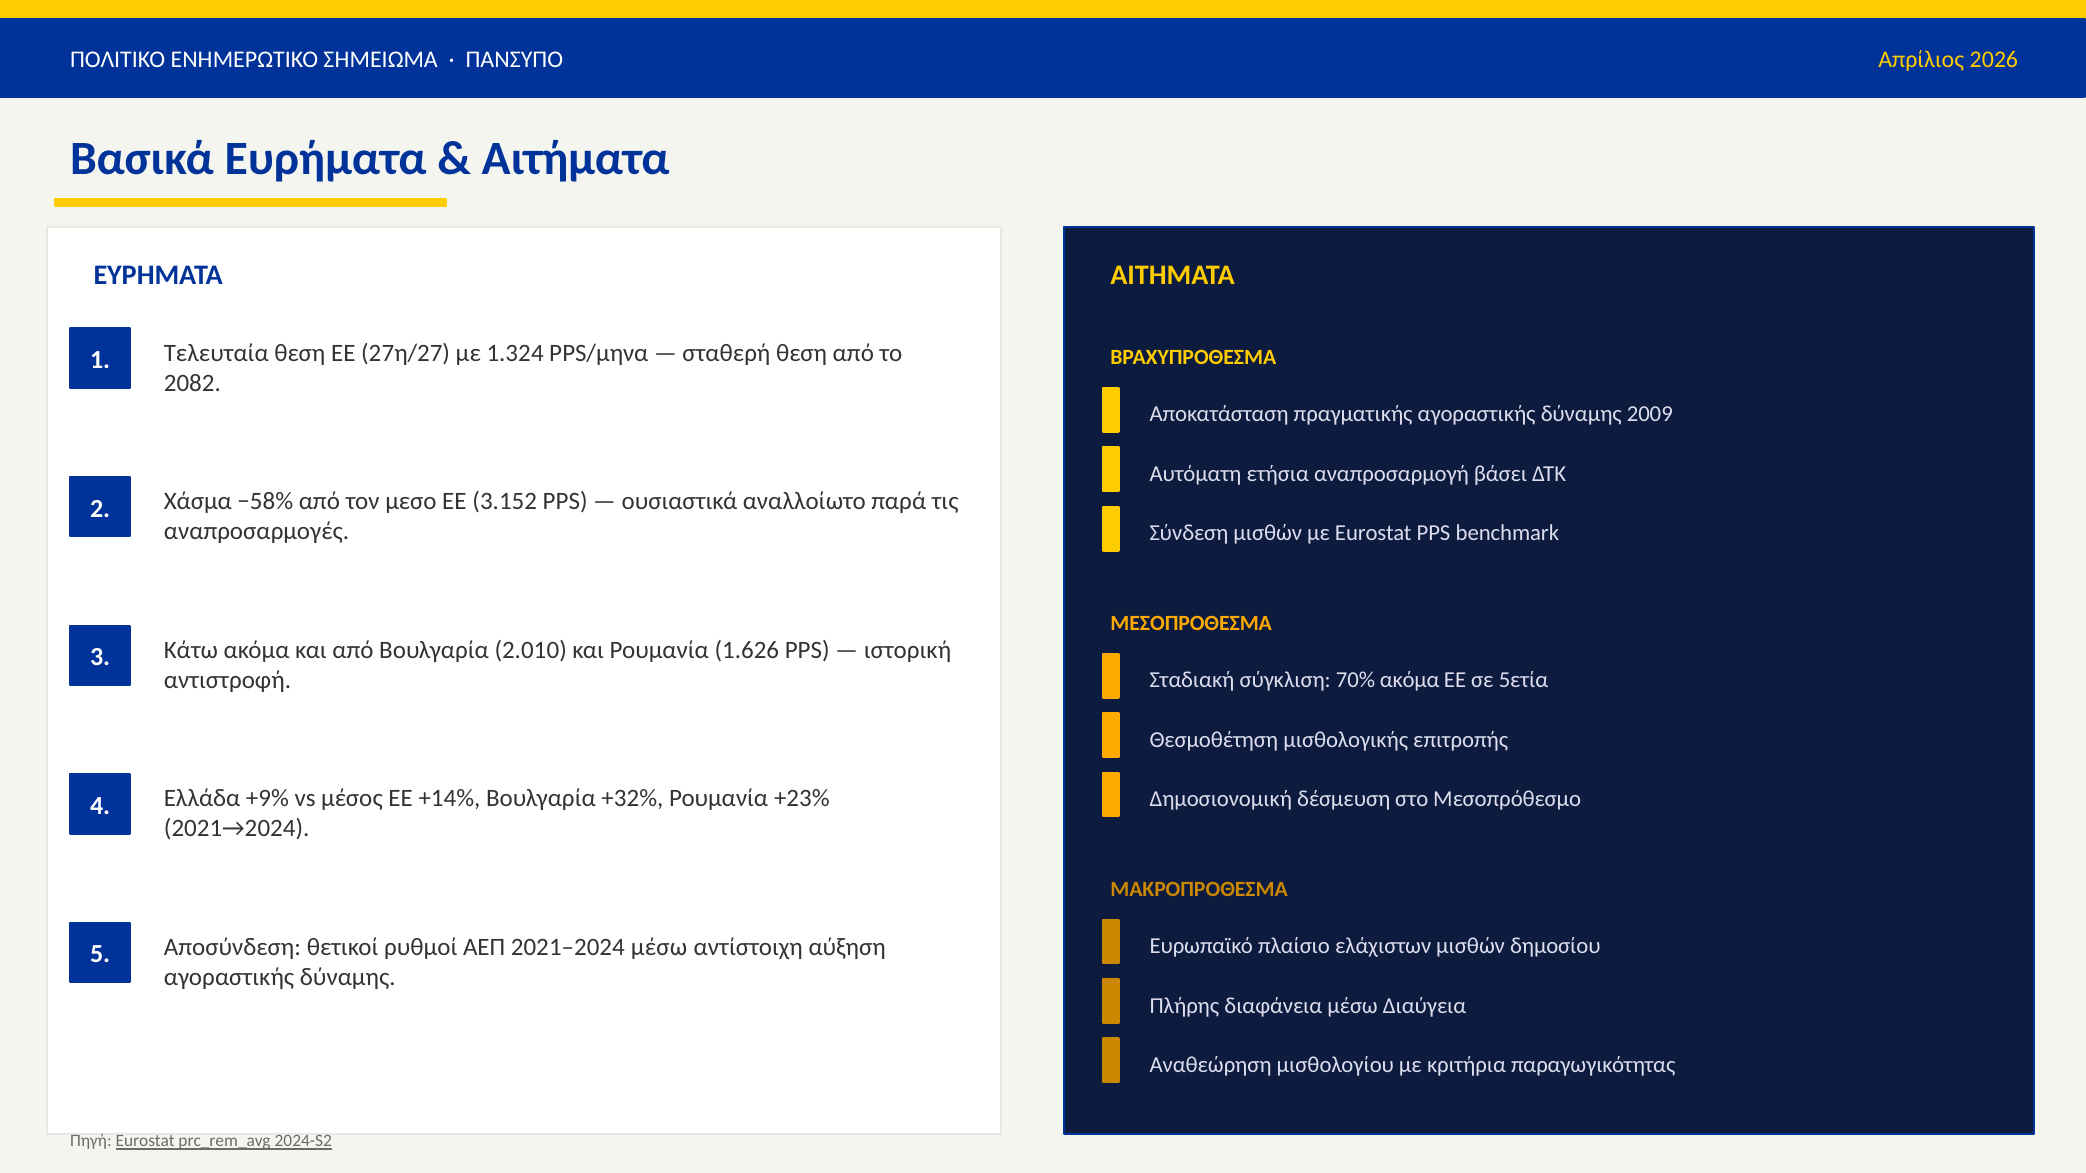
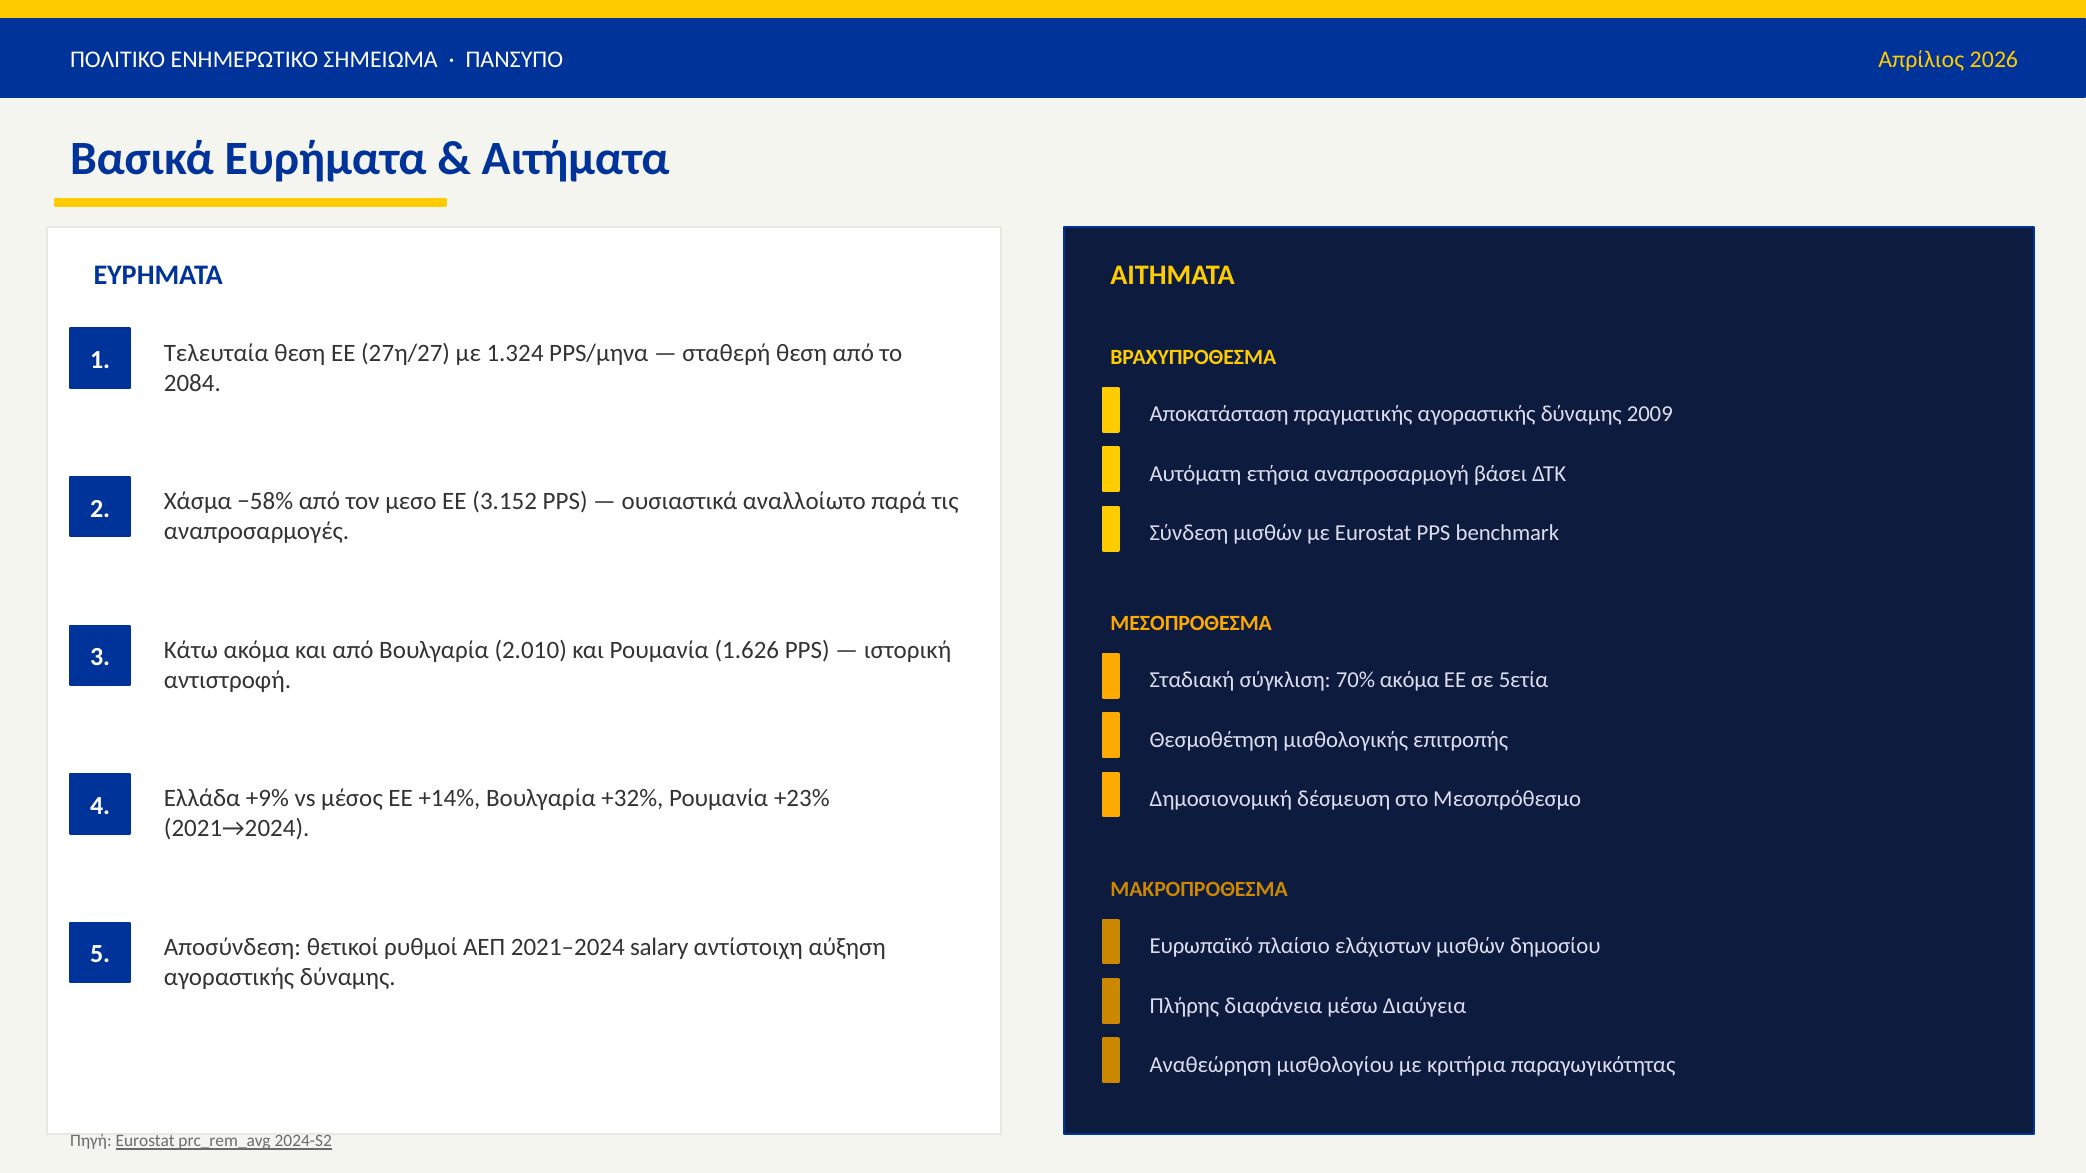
2082: 2082 -> 2084 (192, 383)
2021–2024 μέσω: μέσω -> salary (659, 947)
